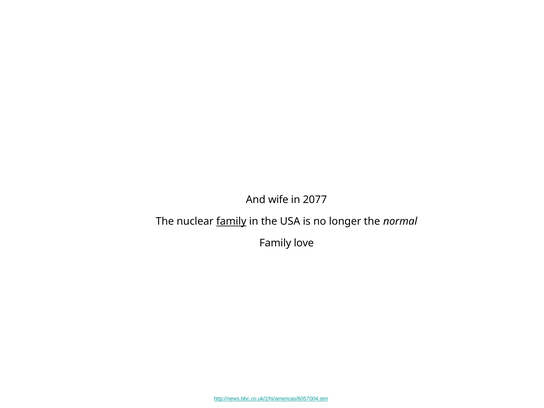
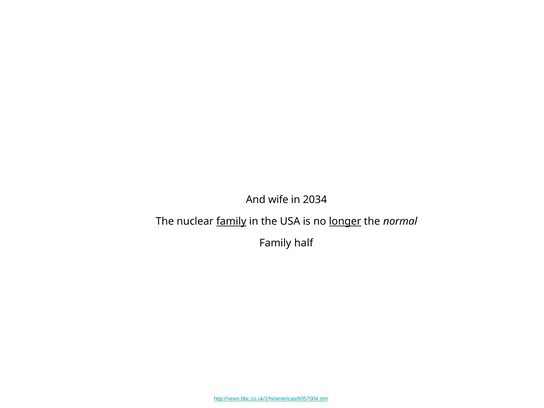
2077: 2077 -> 2034 (315, 200)
longer underline: none -> present (345, 221)
love: love -> half (304, 243)
